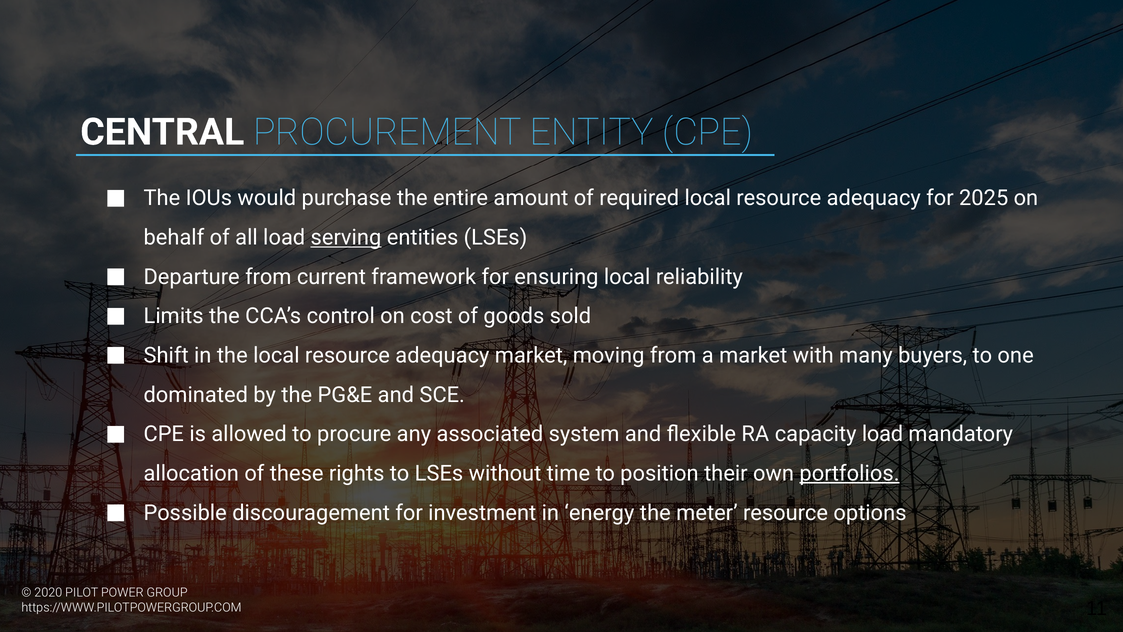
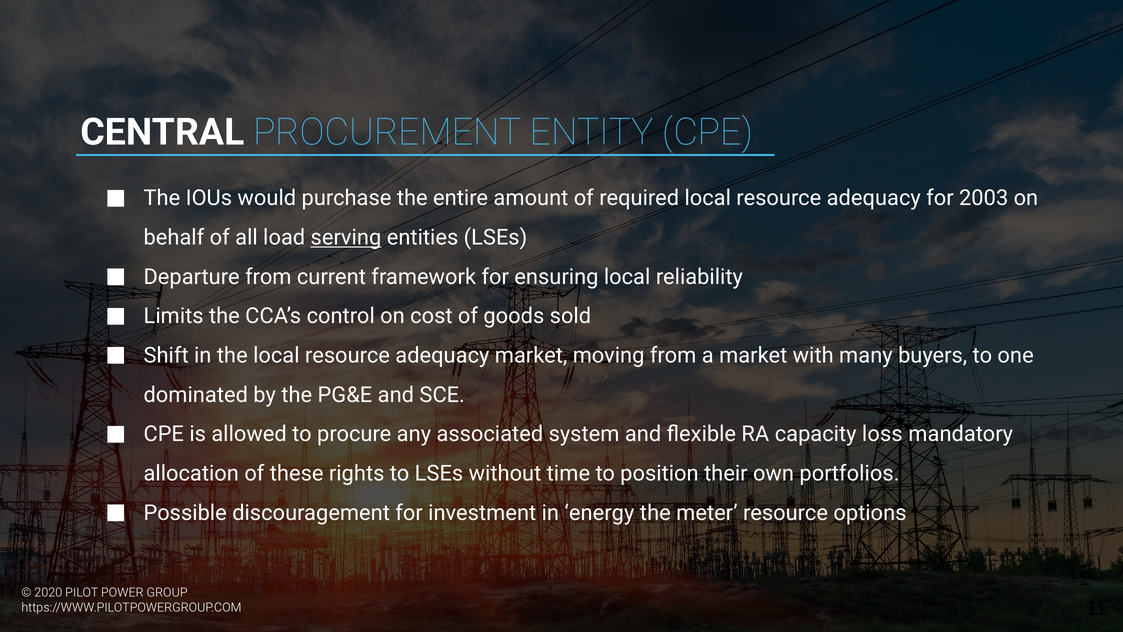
2025: 2025 -> 2003 (984, 198)
capacity load: load -> loss (882, 434)
portfolios underline: present -> none (850, 473)
